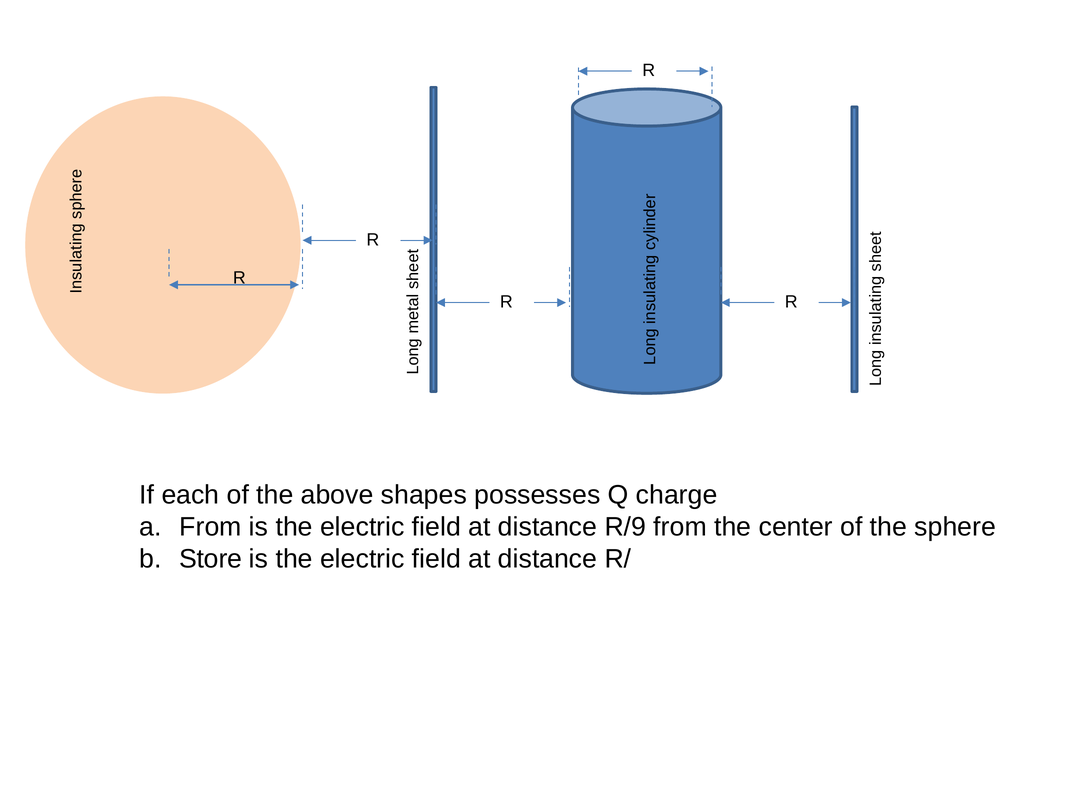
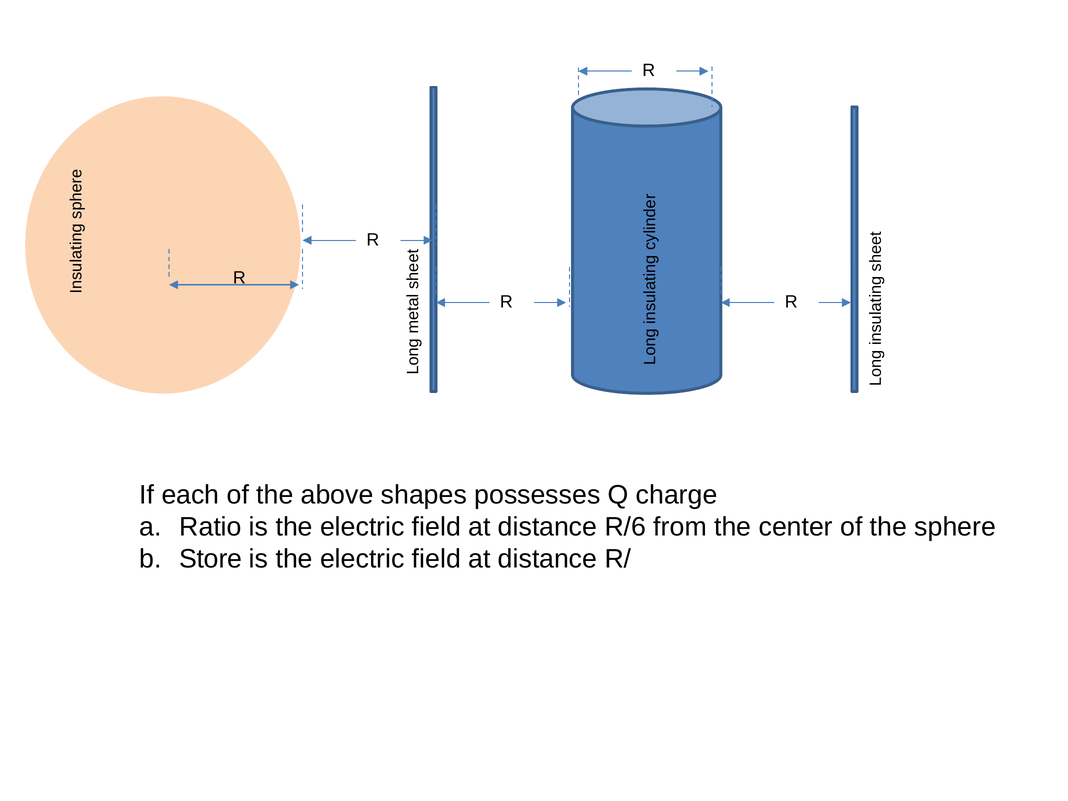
From: From -> Ratio (211, 527)
R/9: R/9 -> R/6 (625, 527)
